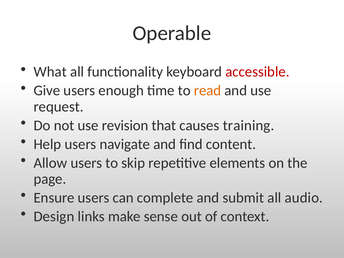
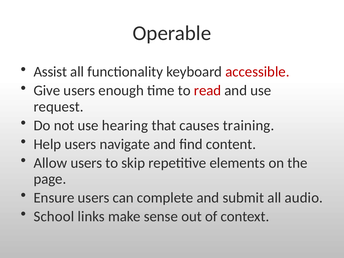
What: What -> Assist (50, 72)
read colour: orange -> red (208, 91)
revision: revision -> hearing (125, 125)
Design: Design -> School (54, 216)
